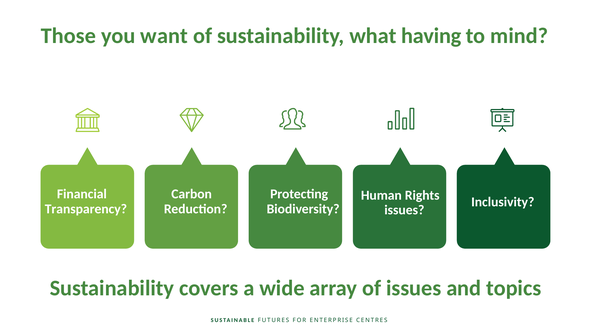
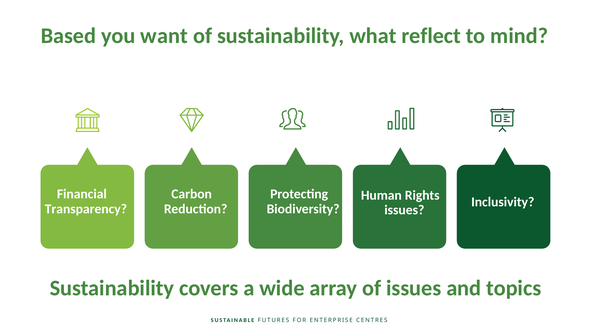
Those: Those -> Based (68, 36)
having: having -> reflect (431, 36)
